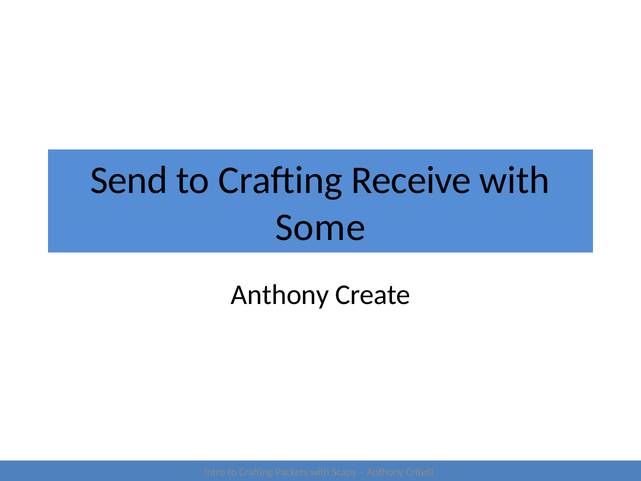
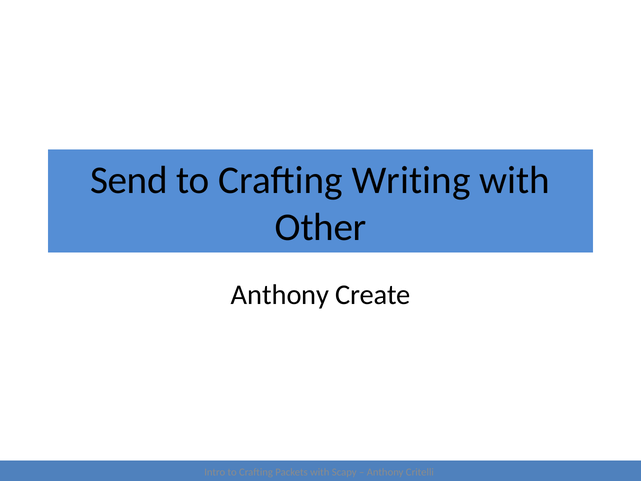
Receive: Receive -> Writing (411, 180)
Some: Some -> Other (321, 227)
